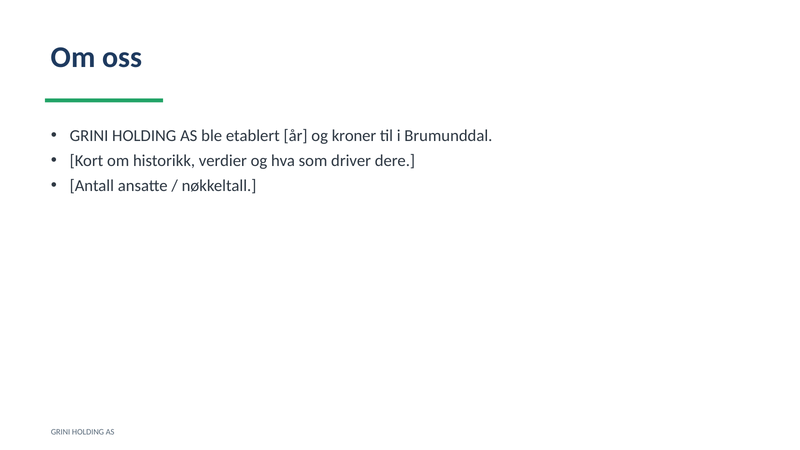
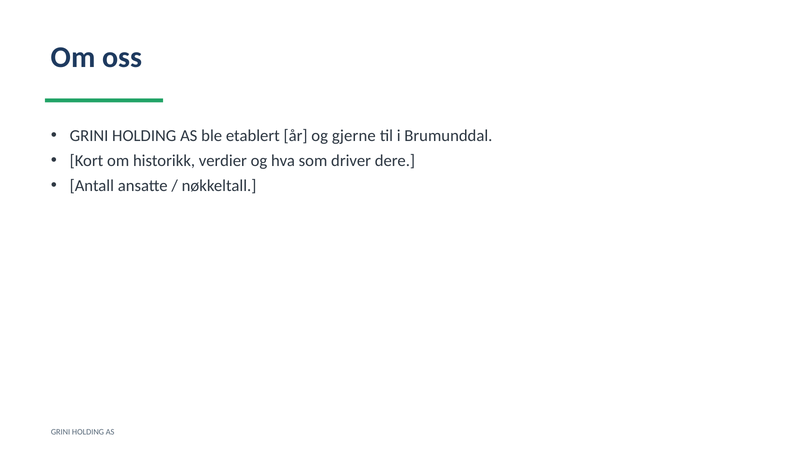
kroner: kroner -> gjerne (354, 135)
